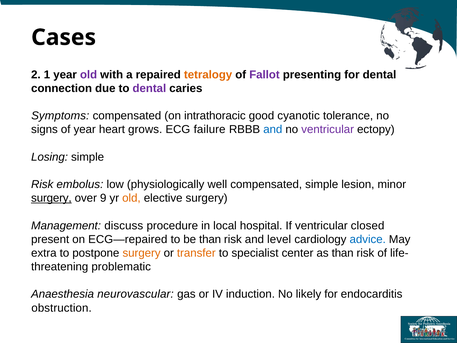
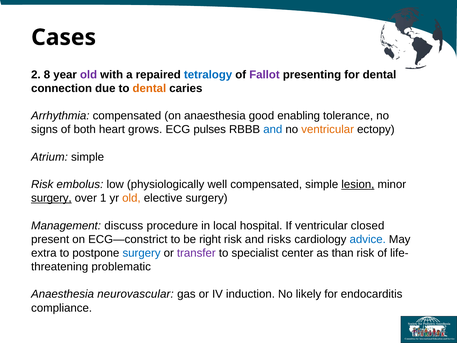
1: 1 -> 8 (47, 75)
tetralogy colour: orange -> blue (208, 75)
dental colour: purple -> orange (149, 88)
Symptoms: Symptoms -> Arrhythmia (60, 116)
on intrathoracic: intrathoracic -> anaesthesia (215, 116)
cyanotic: cyanotic -> enabling (299, 116)
of year: year -> both (85, 129)
failure: failure -> pulses (210, 129)
ventricular colour: purple -> orange (328, 129)
Losing: Losing -> Atrium (50, 157)
lesion underline: none -> present (358, 184)
9: 9 -> 1 (103, 198)
ECG—repaired: ECG—repaired -> ECG—constrict (128, 239)
be than: than -> right (210, 239)
level: level -> risks (279, 239)
surgery colour: orange -> blue (142, 253)
transfer colour: orange -> purple (196, 253)
obstruction: obstruction -> compliance (62, 308)
